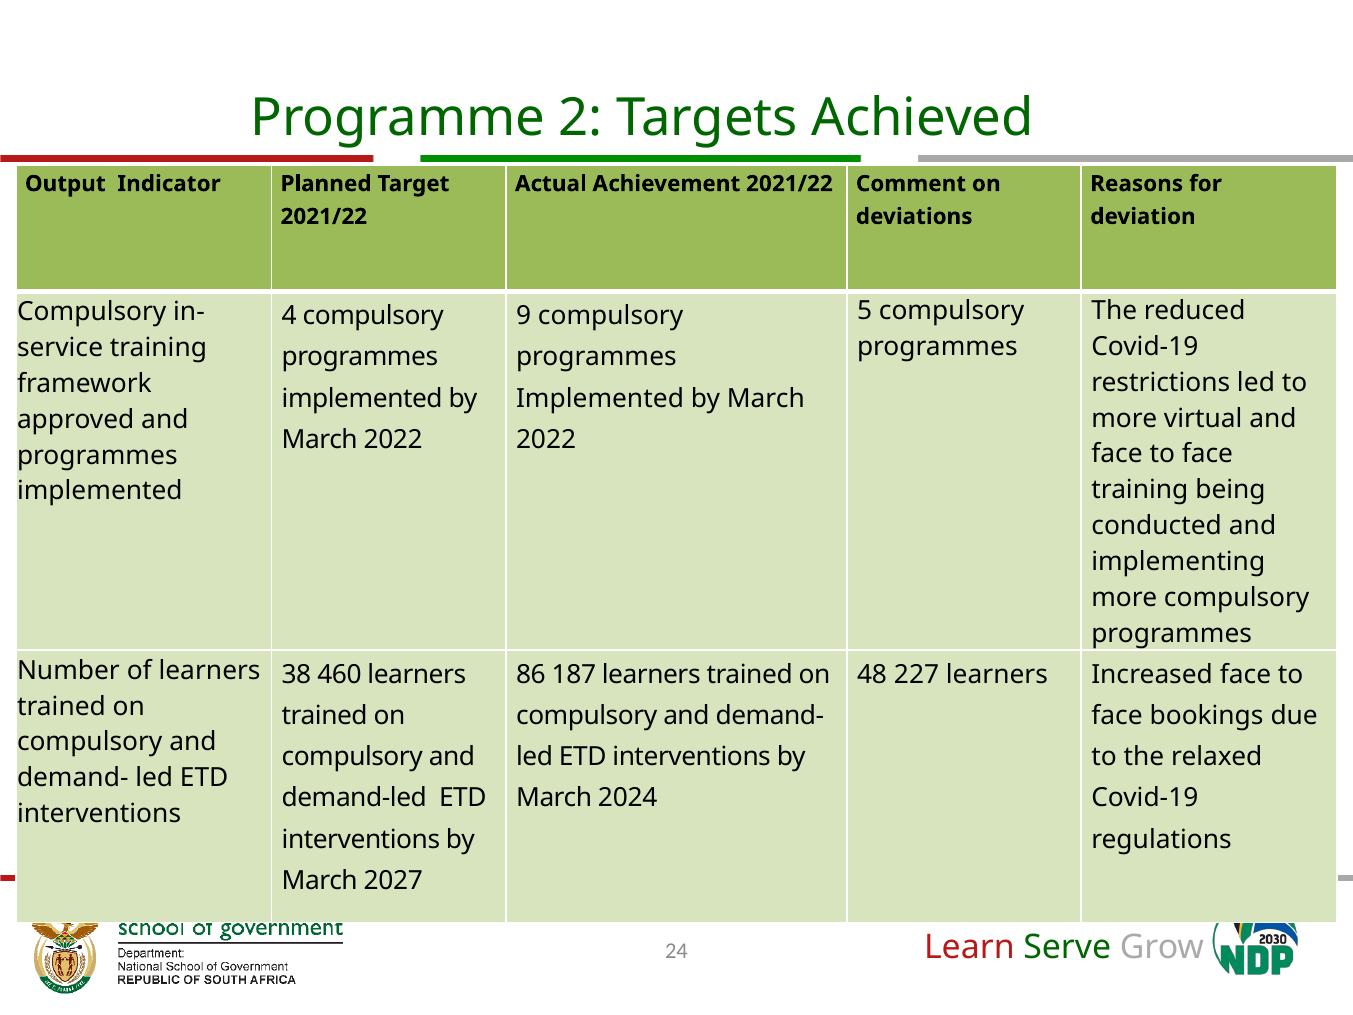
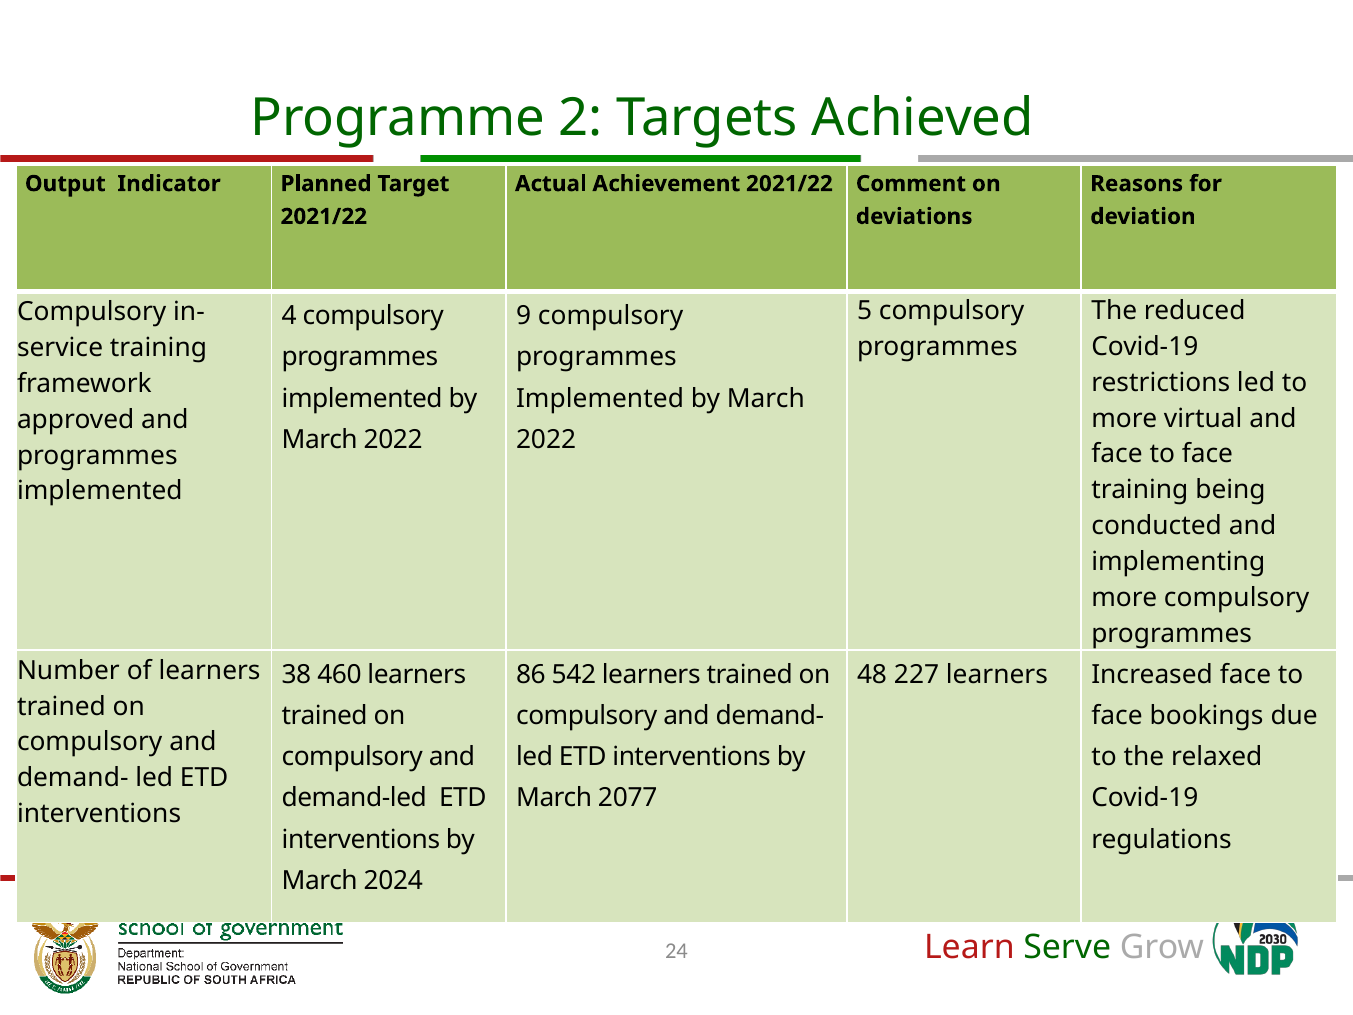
187: 187 -> 542 (574, 675)
2024: 2024 -> 2077 (628, 798)
2027: 2027 -> 2024 (393, 880)
